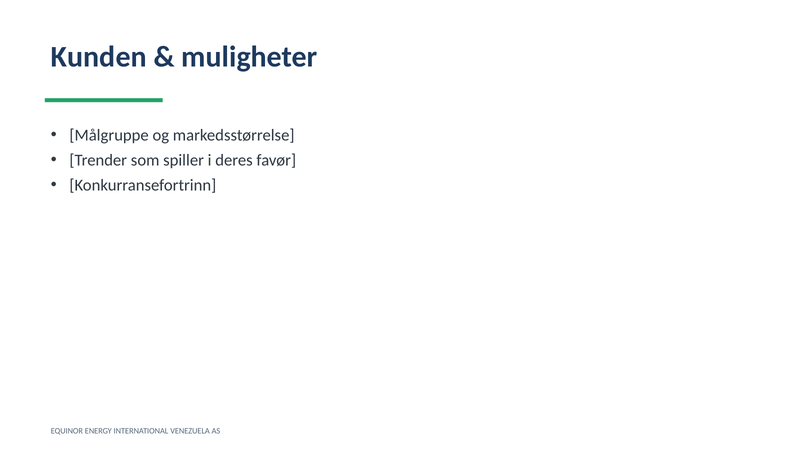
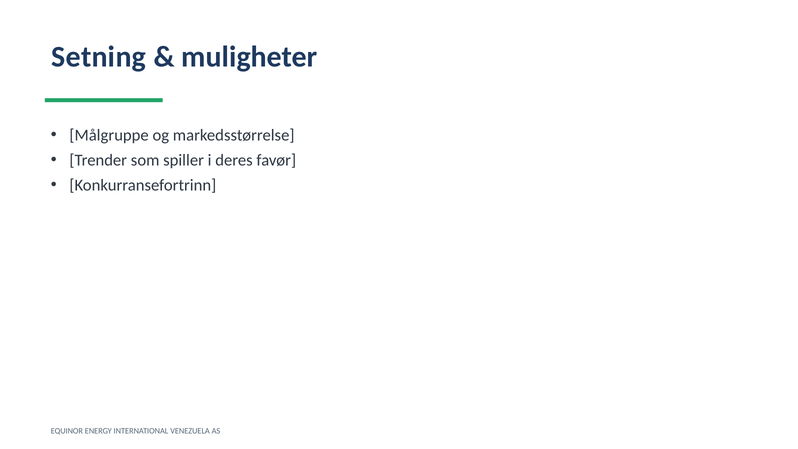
Kunden: Kunden -> Setning (99, 57)
